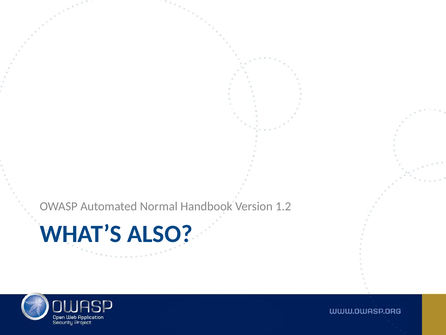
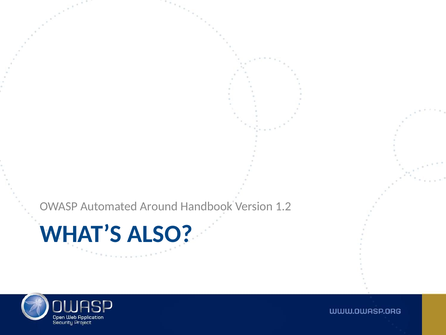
Normal: Normal -> Around (159, 206)
